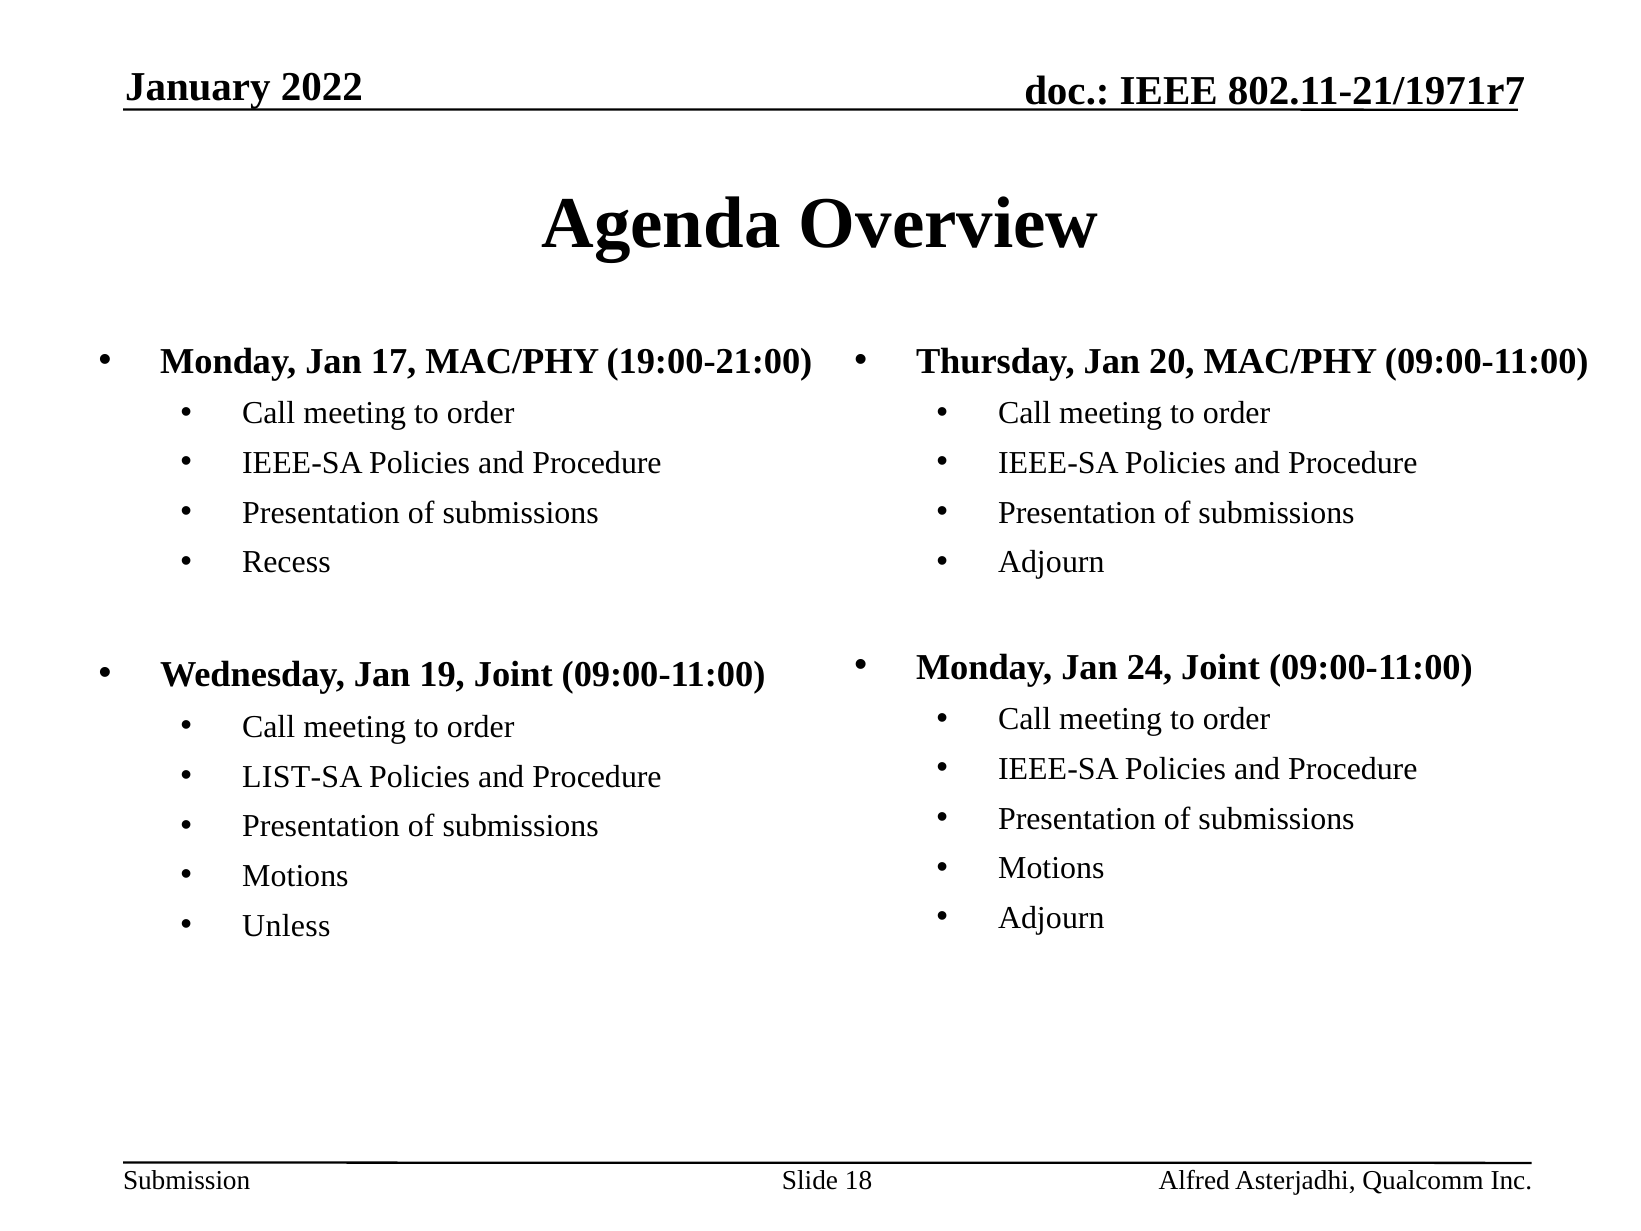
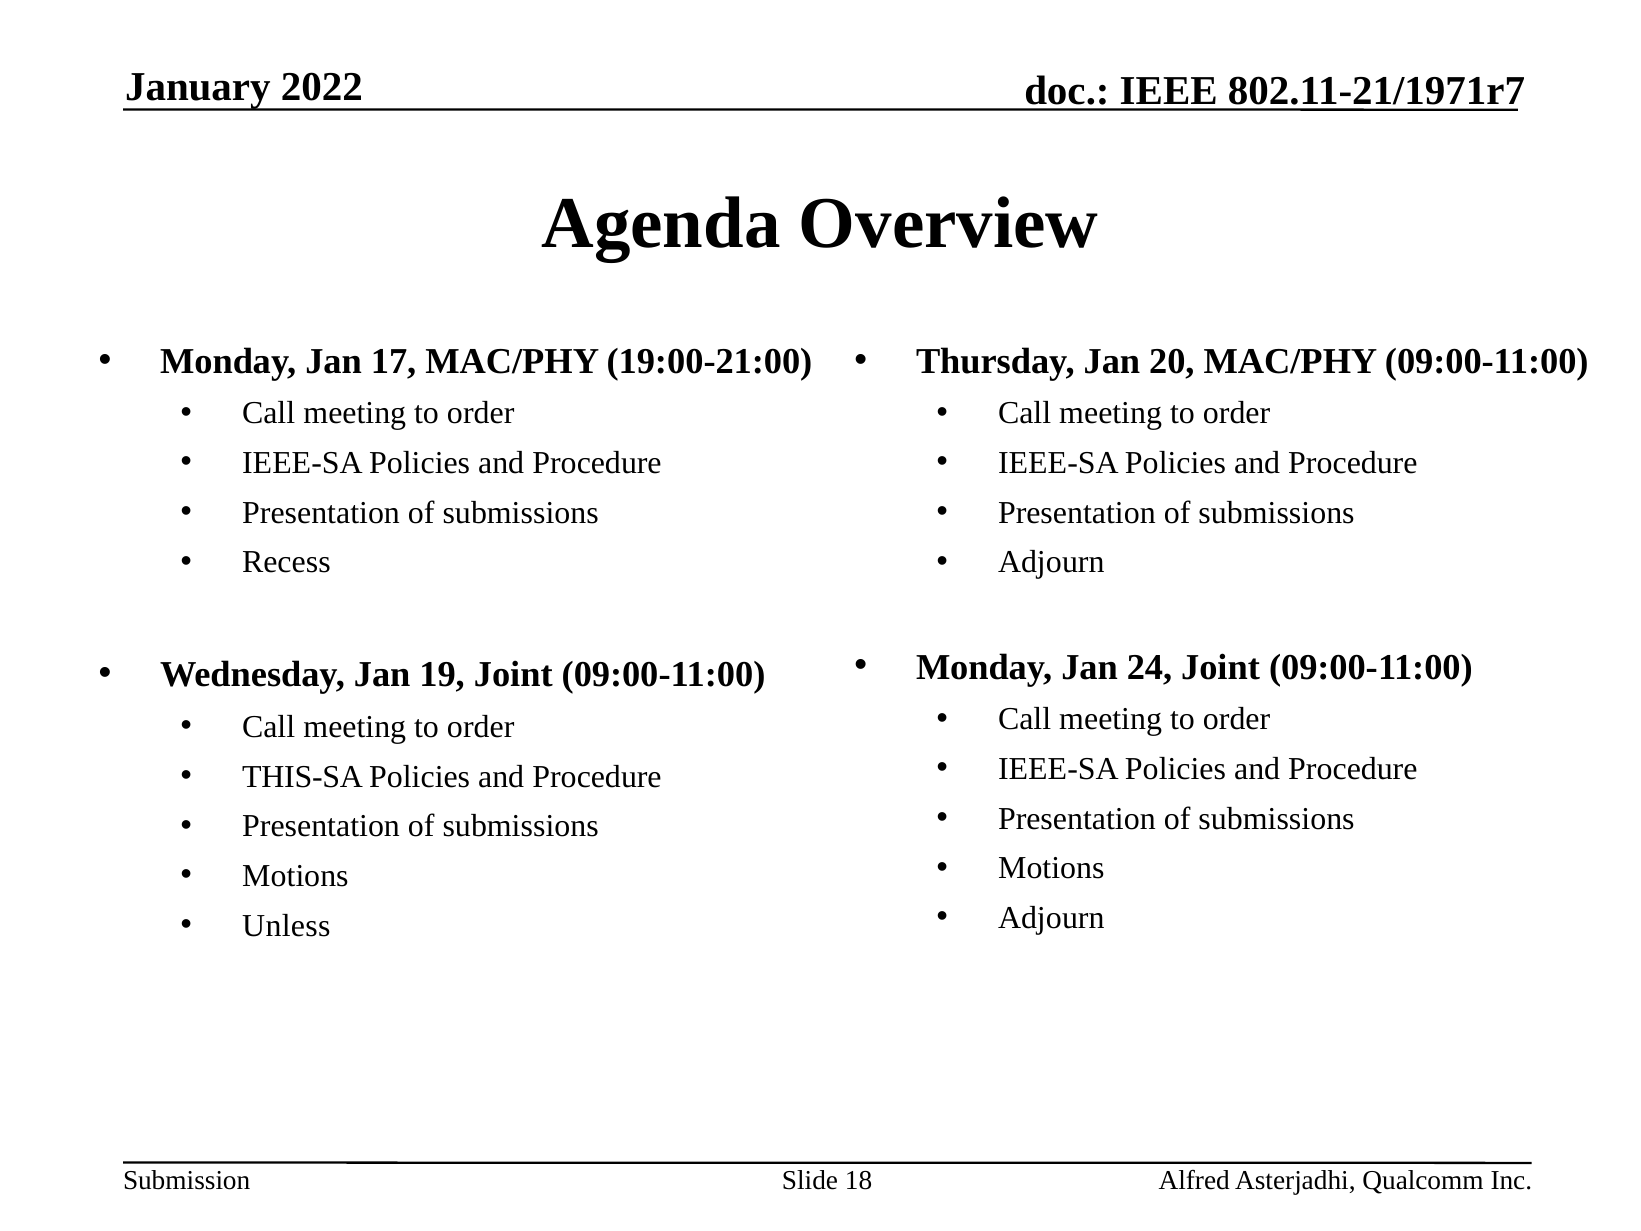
LIST-SA: LIST-SA -> THIS-SA (303, 777)
